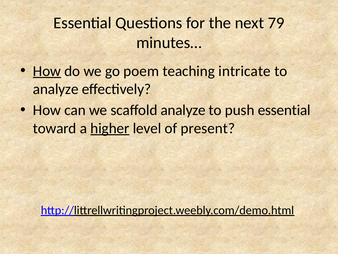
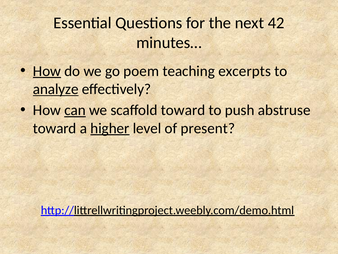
79: 79 -> 42 (276, 23)
intricate: intricate -> excerpts (245, 71)
analyze underline: none -> present (56, 89)
can underline: none -> present (75, 110)
scaffold analyze: analyze -> toward (183, 110)
push essential: essential -> abstruse (284, 110)
